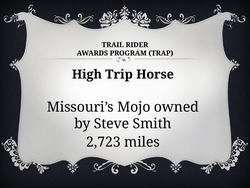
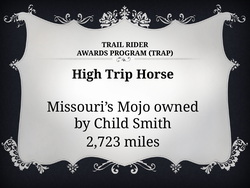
Steve: Steve -> Child (111, 123)
